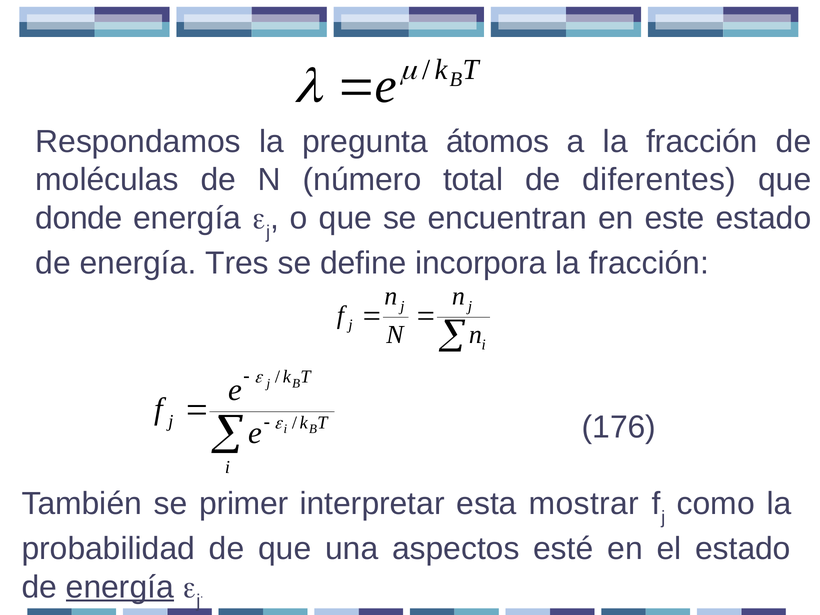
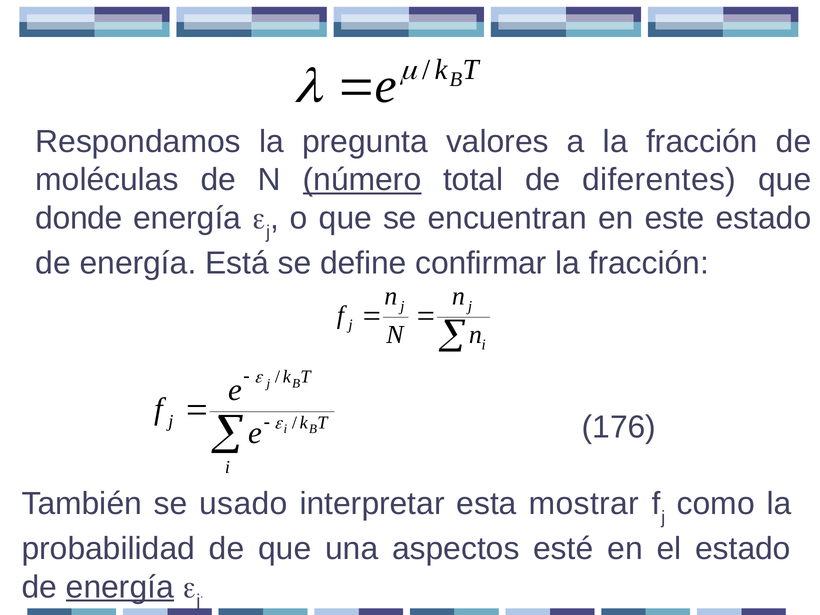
átomos: átomos -> valores (497, 142)
número underline: none -> present (362, 180)
Tres: Tres -> Está (237, 263)
incorpora: incorpora -> confirmar (481, 263)
primer: primer -> usado (243, 504)
